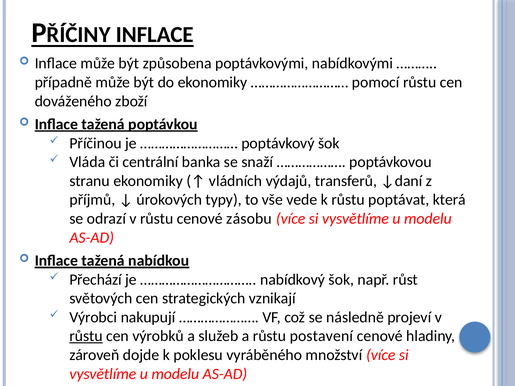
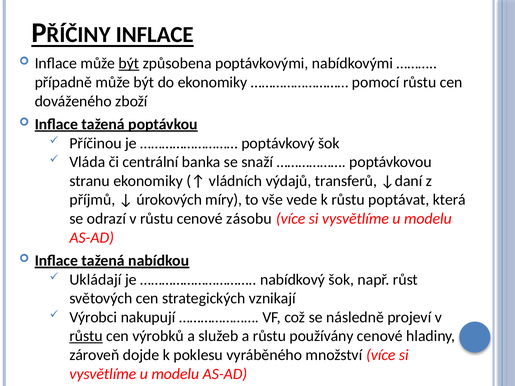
být underline: none -> present (129, 63)
typy: typy -> míry (224, 200)
Přechází: Přechází -> Ukládají (96, 280)
postavení: postavení -> používány (322, 336)
